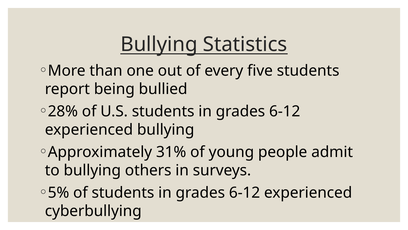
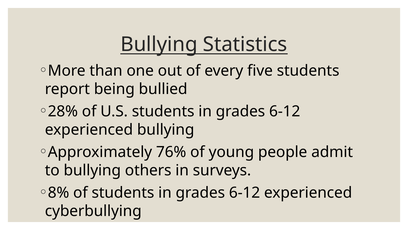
31%: 31% -> 76% (171, 152)
5%: 5% -> 8% (58, 192)
